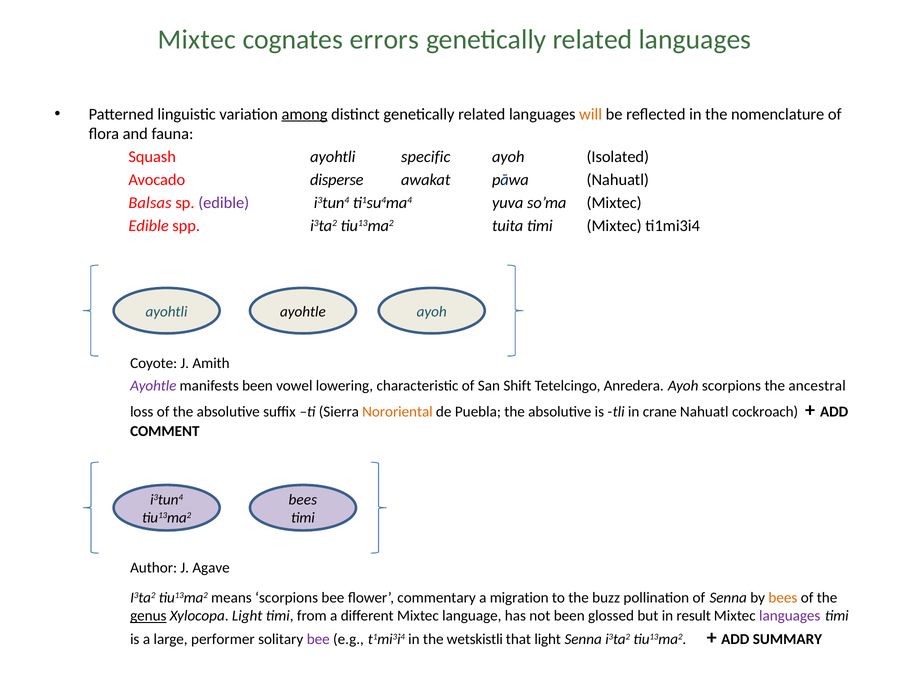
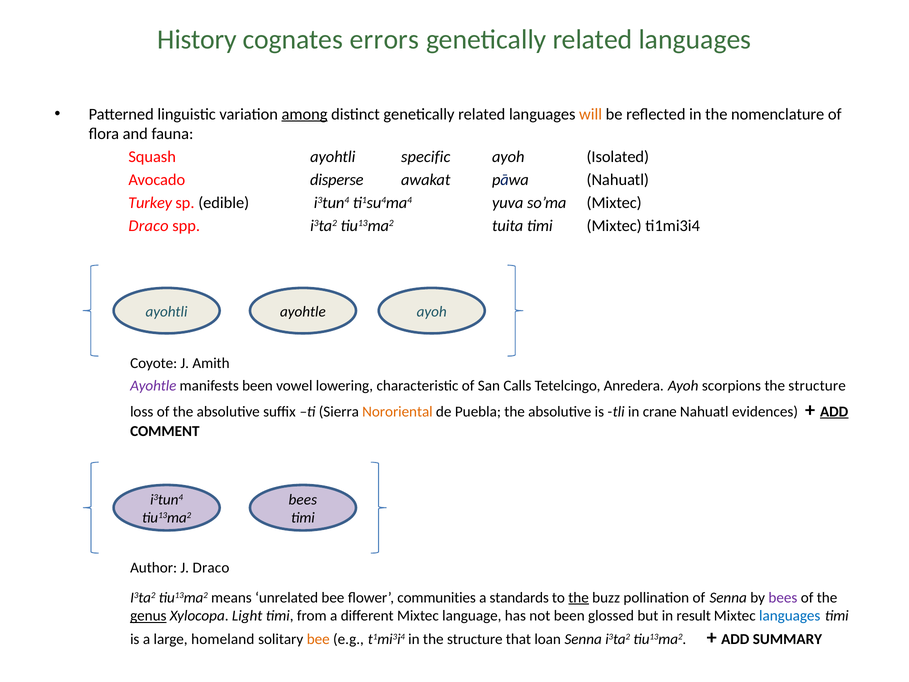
Mixtec: Mixtec -> History (197, 40)
Balsas: Balsas -> Turkey (150, 203)
edible colour: purple -> black (224, 203)
Edible: Edible -> Draco (149, 226)
Shift: Shift -> Calls (517, 386)
ancestral: ancestral -> structure (817, 386)
cockroach: cockroach -> evidences (765, 412)
ADD underline: none -> present (834, 412)
J Agave: Agave -> Draco (211, 568)
means scorpions: scorpions -> unrelated (287, 597)
commentary: commentary -> communities (437, 597)
migration: migration -> standards (519, 597)
the underline: none -> present (579, 597)
bees colour: orange -> purple (783, 597)
languages colour: purple -> blue (790, 616)
performer: performer -> homeland (223, 639)
bee colour: purple -> orange (318, 639)
in the wetskistli: wetskistli -> structure (475, 639)
that light: light -> loan (548, 639)
